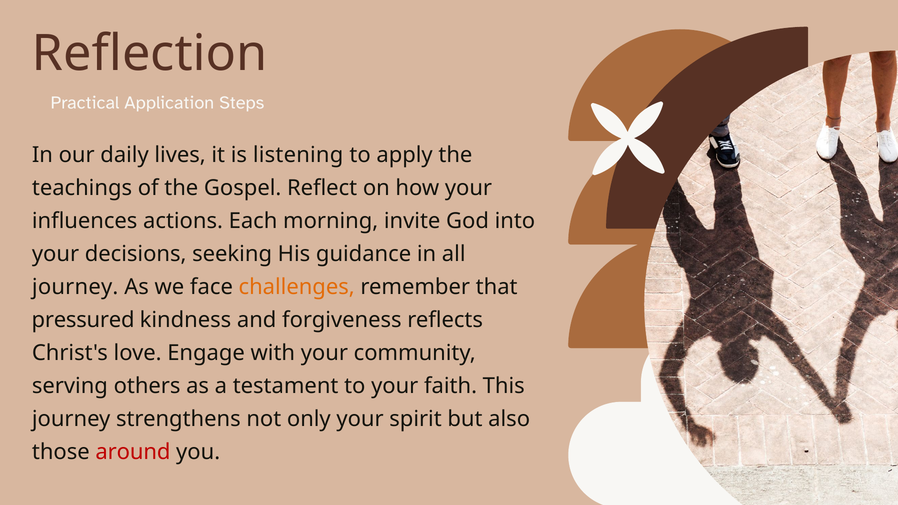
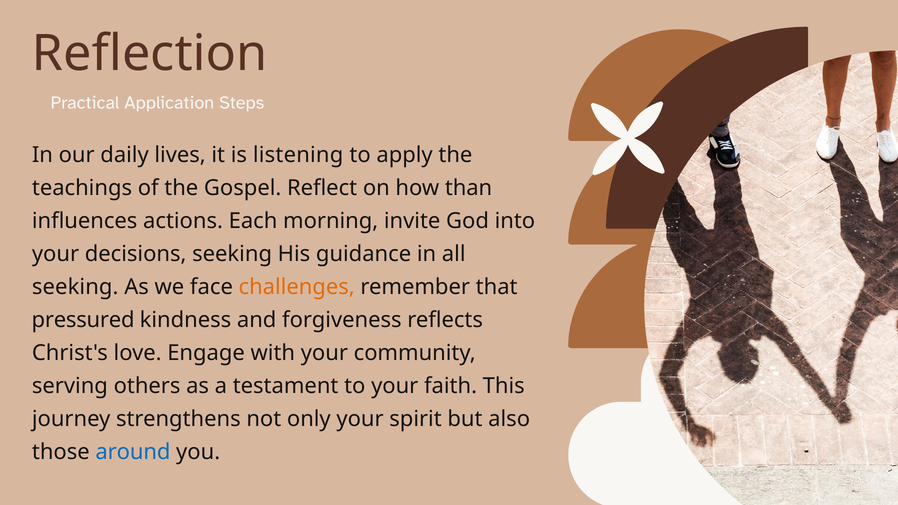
how your: your -> than (469, 188)
journey: journey -> seeking (75, 287)
around colour: red -> blue (133, 452)
